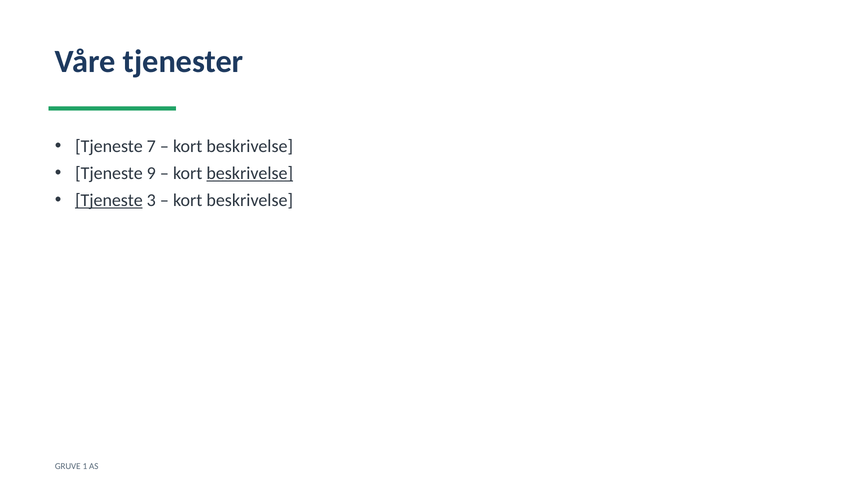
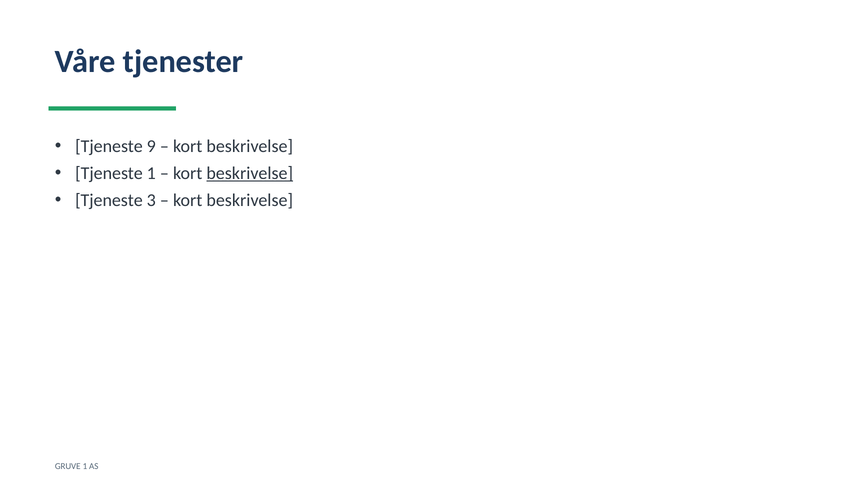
7: 7 -> 9 (151, 146)
Tjeneste 9: 9 -> 1 (151, 173)
Tjeneste underline: present -> none (109, 200)
